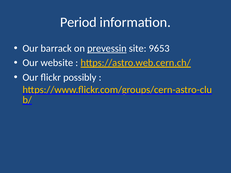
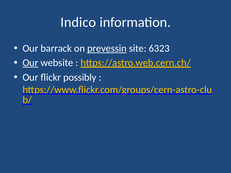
Period: Period -> Indico (78, 22)
9653: 9653 -> 6323 (159, 48)
Our underline: none -> present (30, 63)
